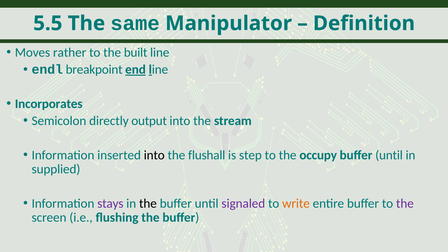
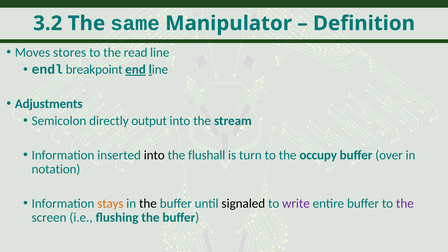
5.5: 5.5 -> 3.2 (48, 23)
rather: rather -> stores (70, 52)
built: built -> read (136, 52)
Incorporates: Incorporates -> Adjustments (49, 104)
step: step -> turn (250, 155)
until: until -> over (389, 155)
supplied: supplied -> notation (56, 169)
stays colour: purple -> orange (110, 203)
signaled colour: purple -> black (243, 203)
write colour: orange -> purple (296, 203)
